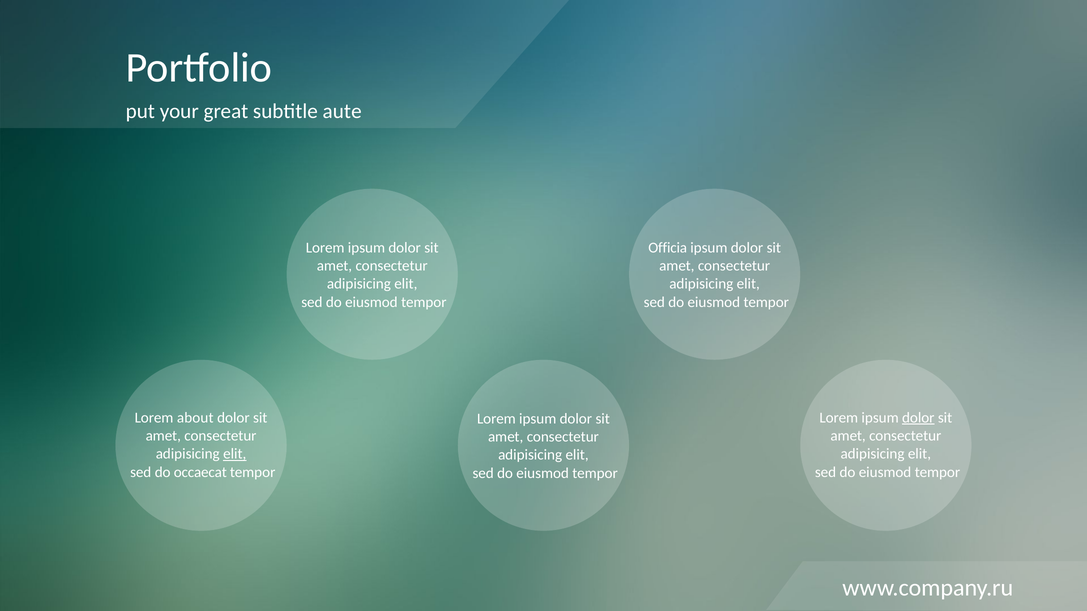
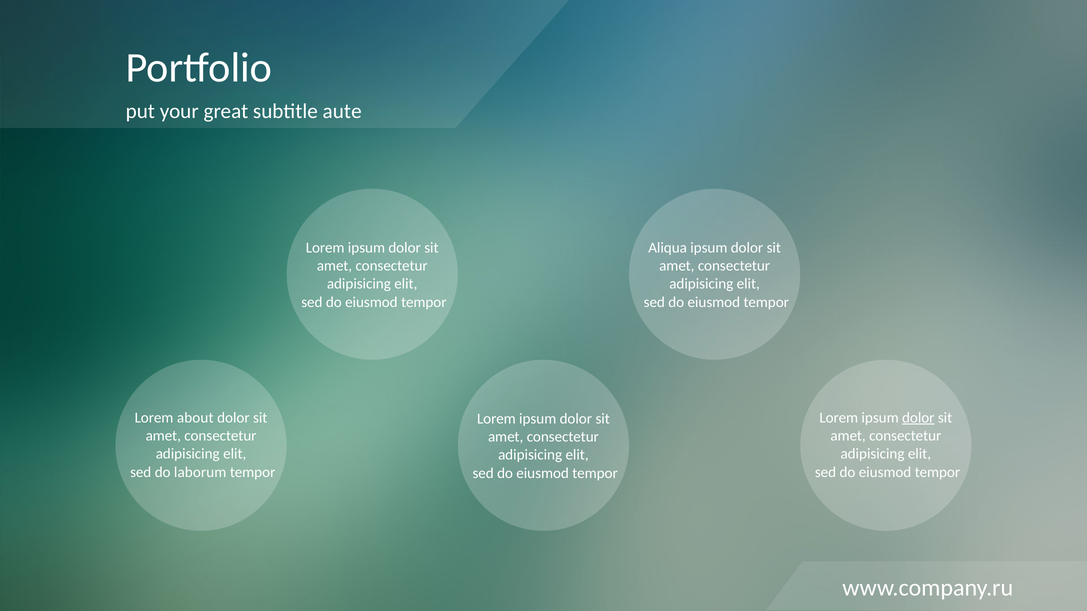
Officia: Officia -> Aliqua (668, 248)
elit underline: present -> none (235, 454)
occaecat: occaecat -> laborum (200, 472)
